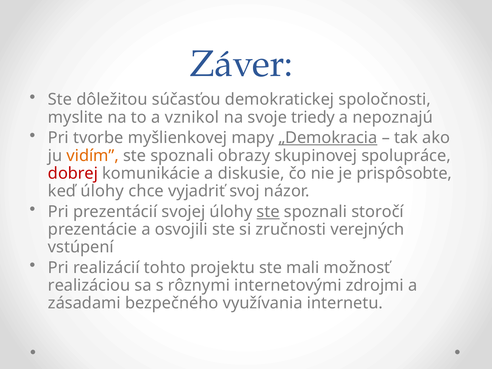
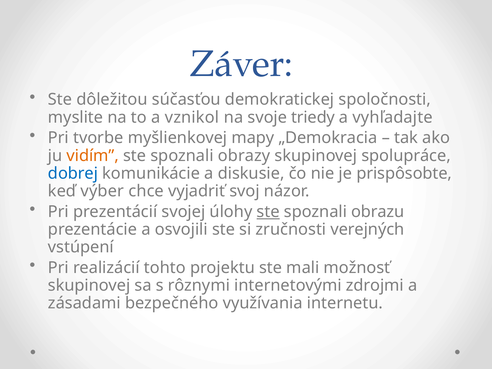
nepoznajú: nepoznajú -> vyhľadajte (393, 117)
„Demokracia underline: present -> none (328, 138)
dobrej colour: red -> blue (73, 173)
keď úlohy: úlohy -> výber (102, 191)
storočí: storočí -> obrazu (378, 212)
realizáciou: realizáciou -> skupinovej (89, 285)
